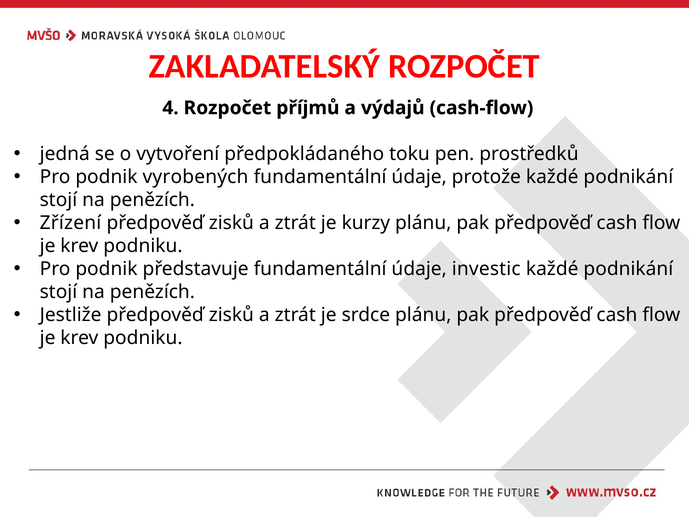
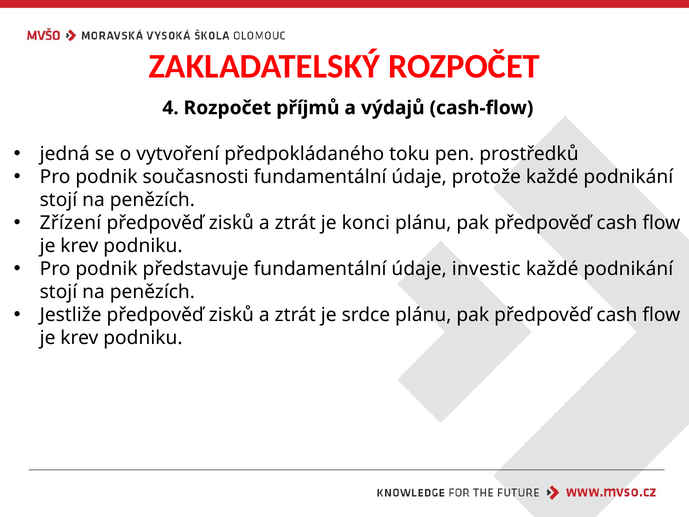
vyrobených: vyrobených -> současnosti (196, 177)
kurzy: kurzy -> konci (366, 223)
